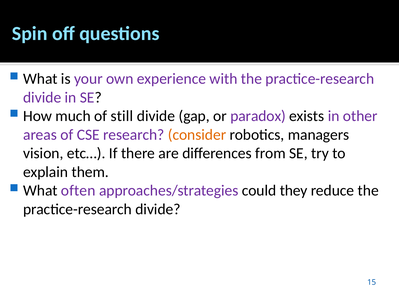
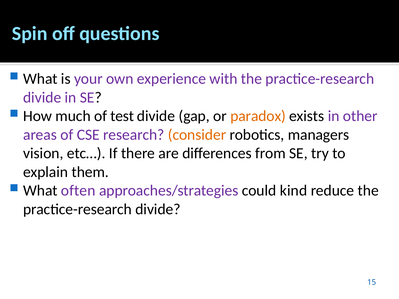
still: still -> test (122, 116)
paradox colour: purple -> orange (258, 116)
they: they -> kind (293, 191)
